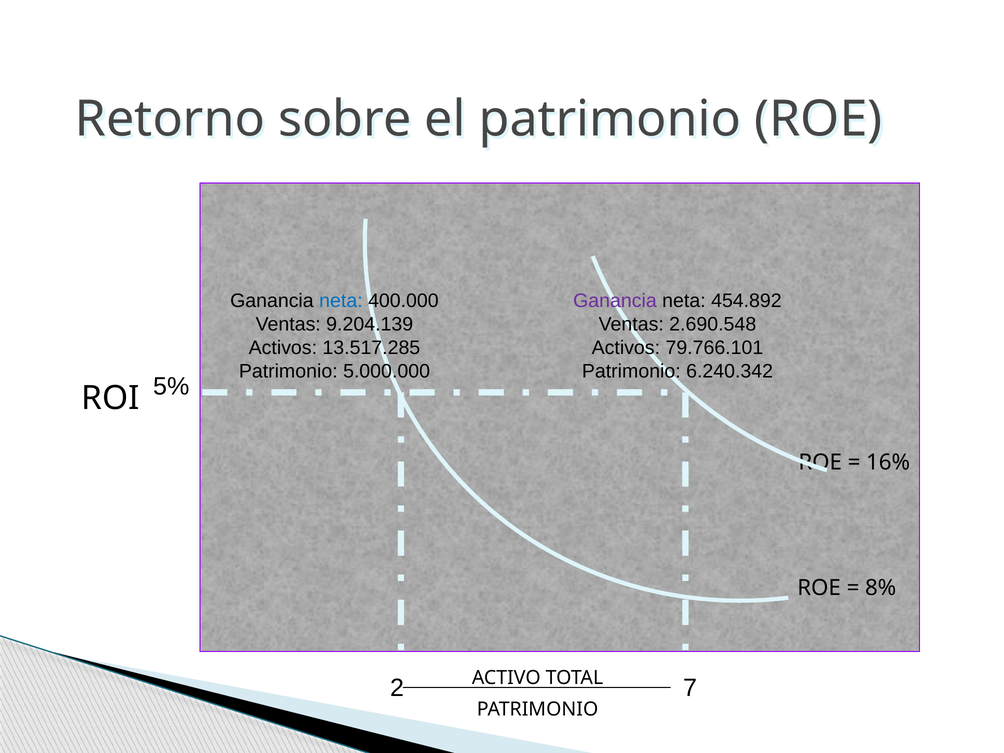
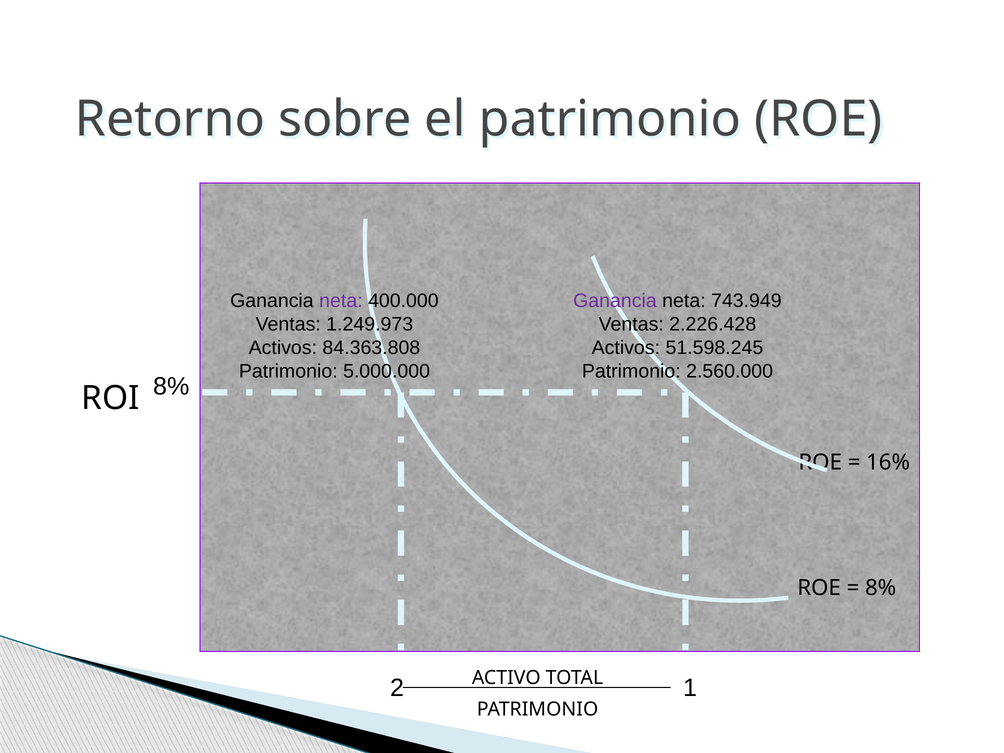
neta colour: blue -> purple (341, 301)
454.892: 454.892 -> 743.949 (746, 301)
9.204.139: 9.204.139 -> 1.249.973 (370, 324)
2.690.548: 2.690.548 -> 2.226.428 (713, 324)
13.517.285: 13.517.285 -> 84.363.808 (371, 348)
79.766.101: 79.766.101 -> 51.598.245 (714, 348)
6.240.342: 6.240.342 -> 2.560.000 (730, 371)
5%: 5% -> 8% (171, 387)
7: 7 -> 1 (690, 688)
